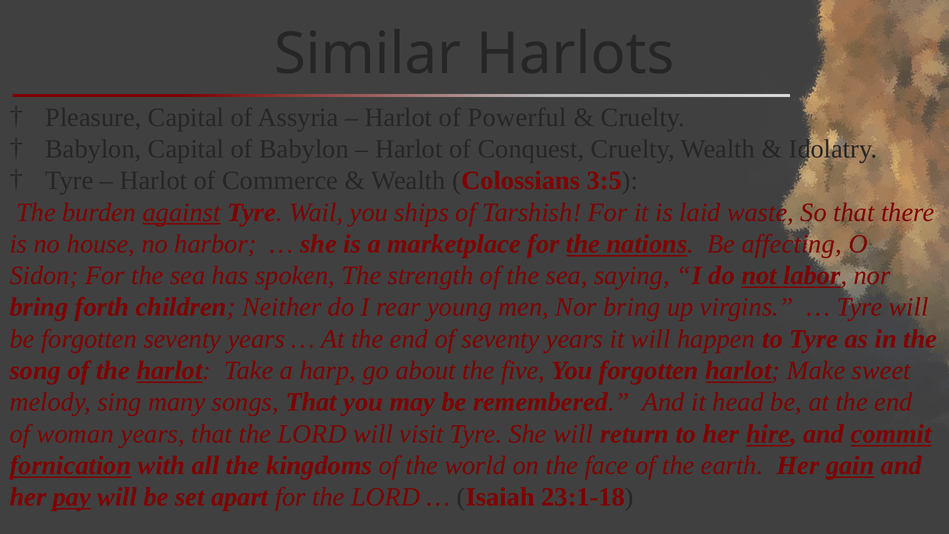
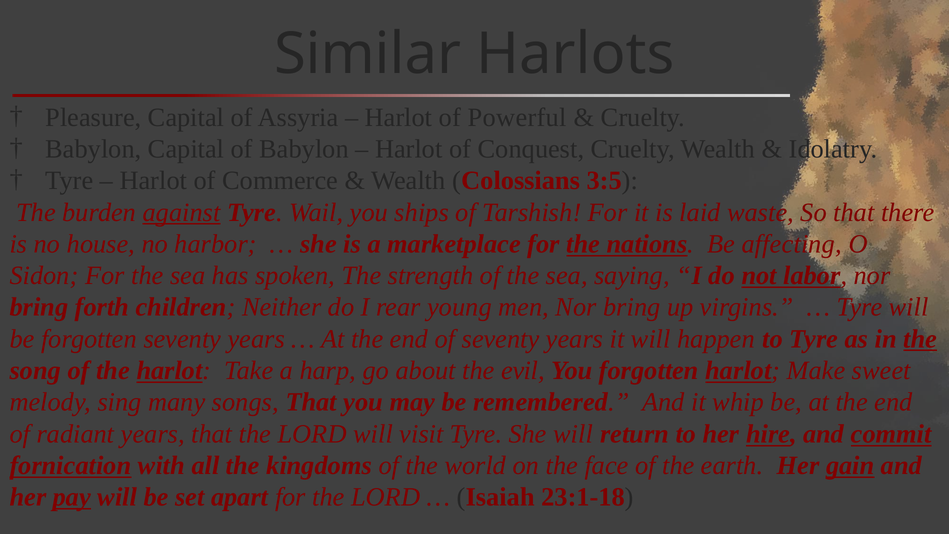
the underline: none -> present (920, 339)
five: five -> evil (523, 370)
head: head -> whip (738, 402)
woman: woman -> radiant (75, 434)
